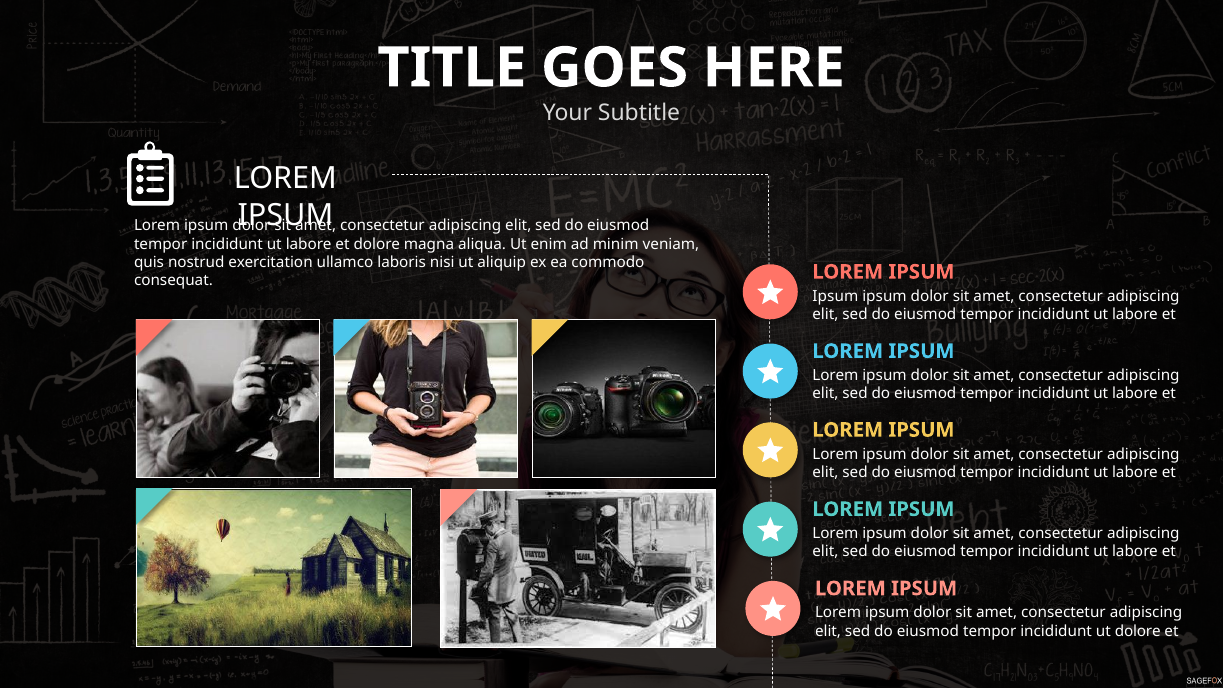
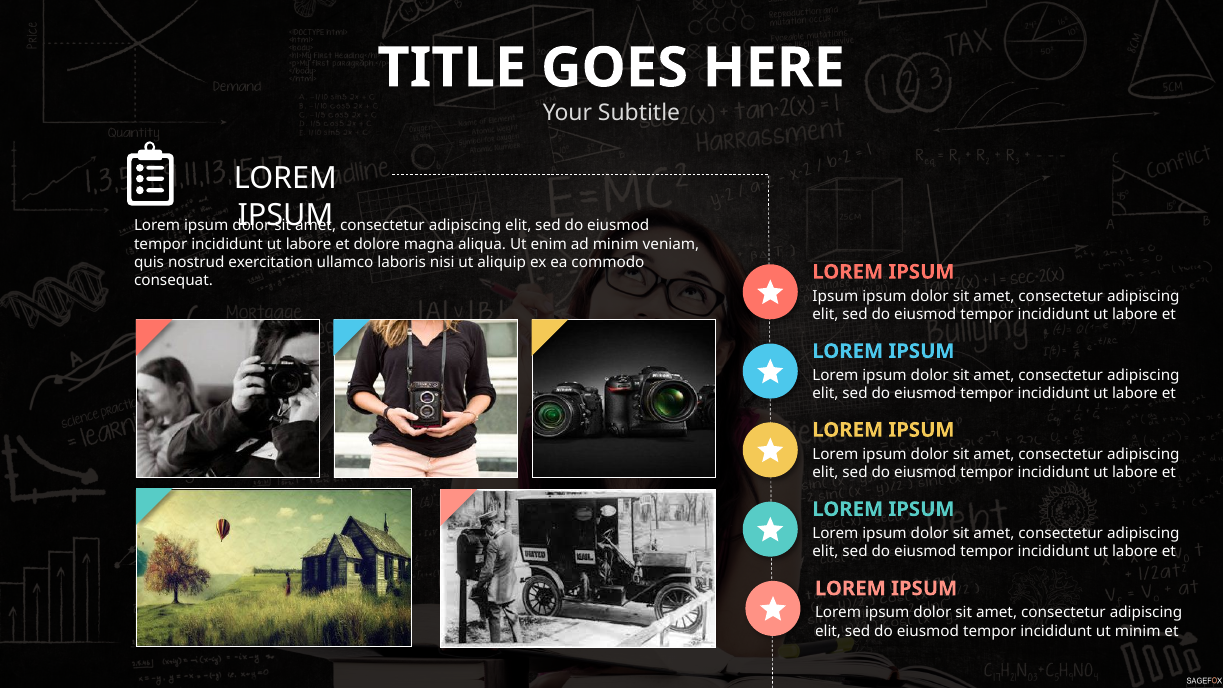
ut dolore: dolore -> minim (1138, 631)
